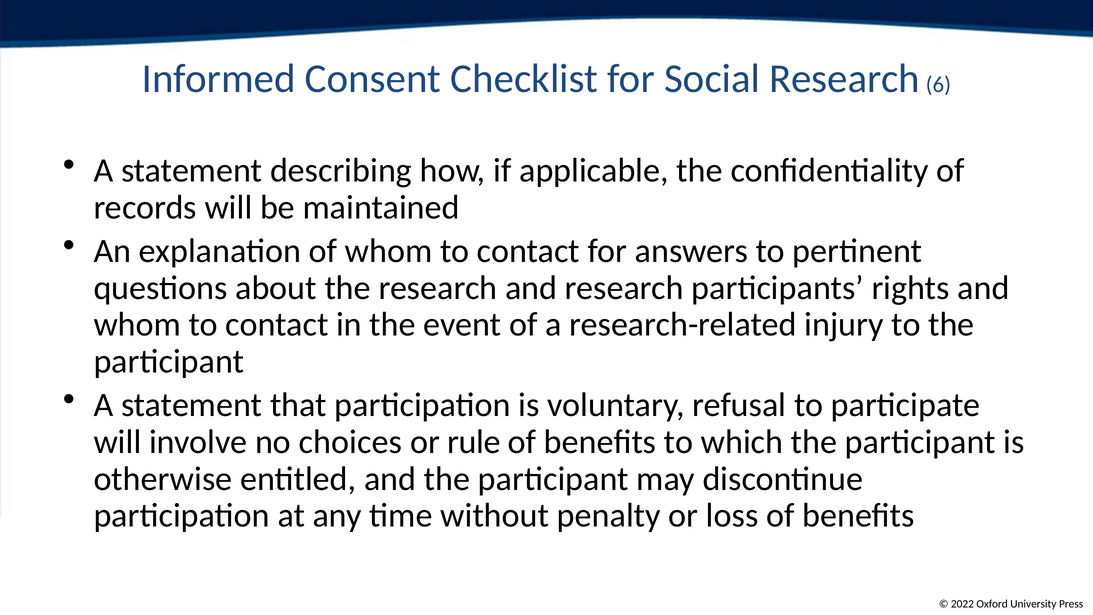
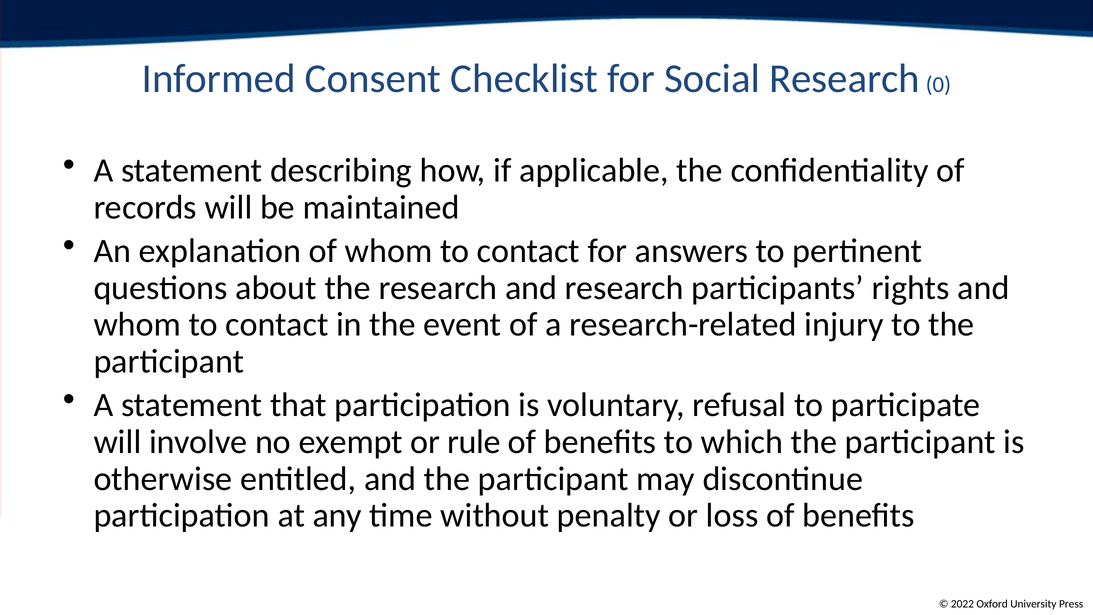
6: 6 -> 0 (938, 85)
choices: choices -> exempt (351, 442)
